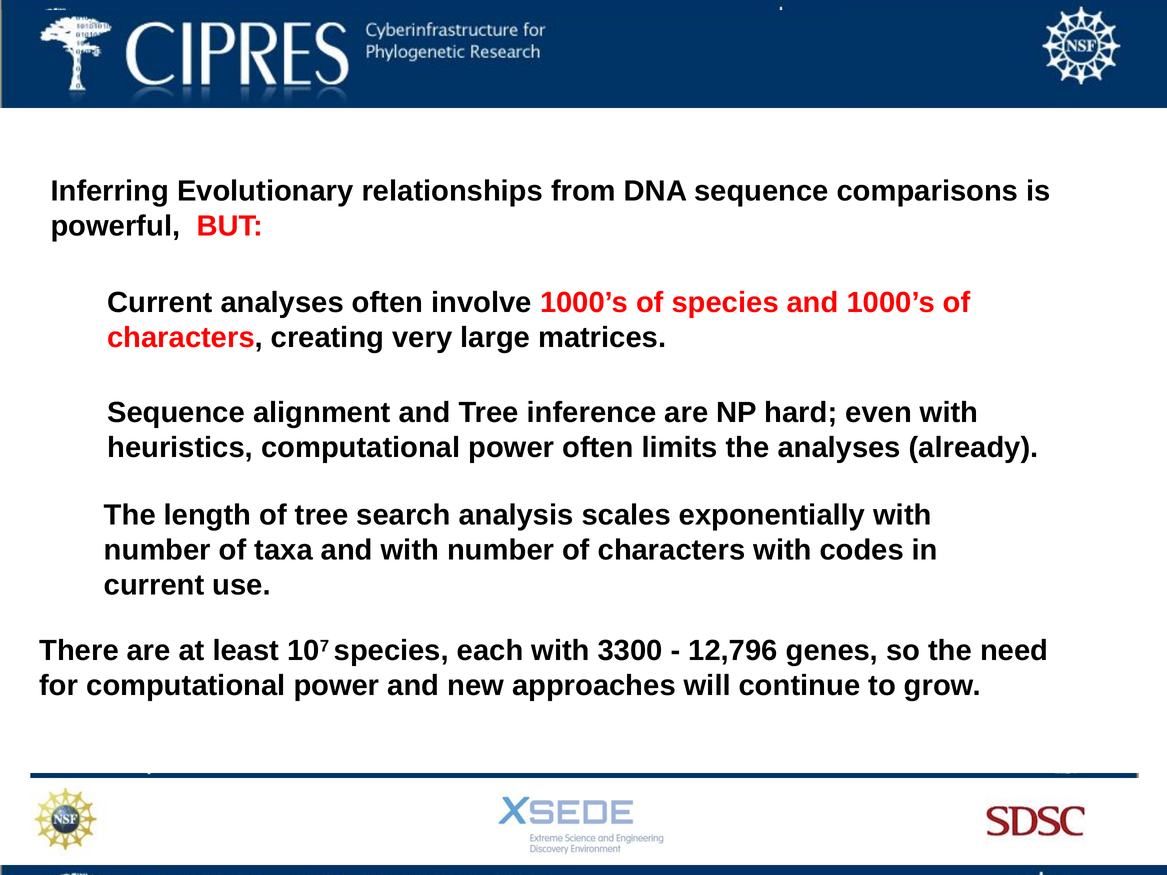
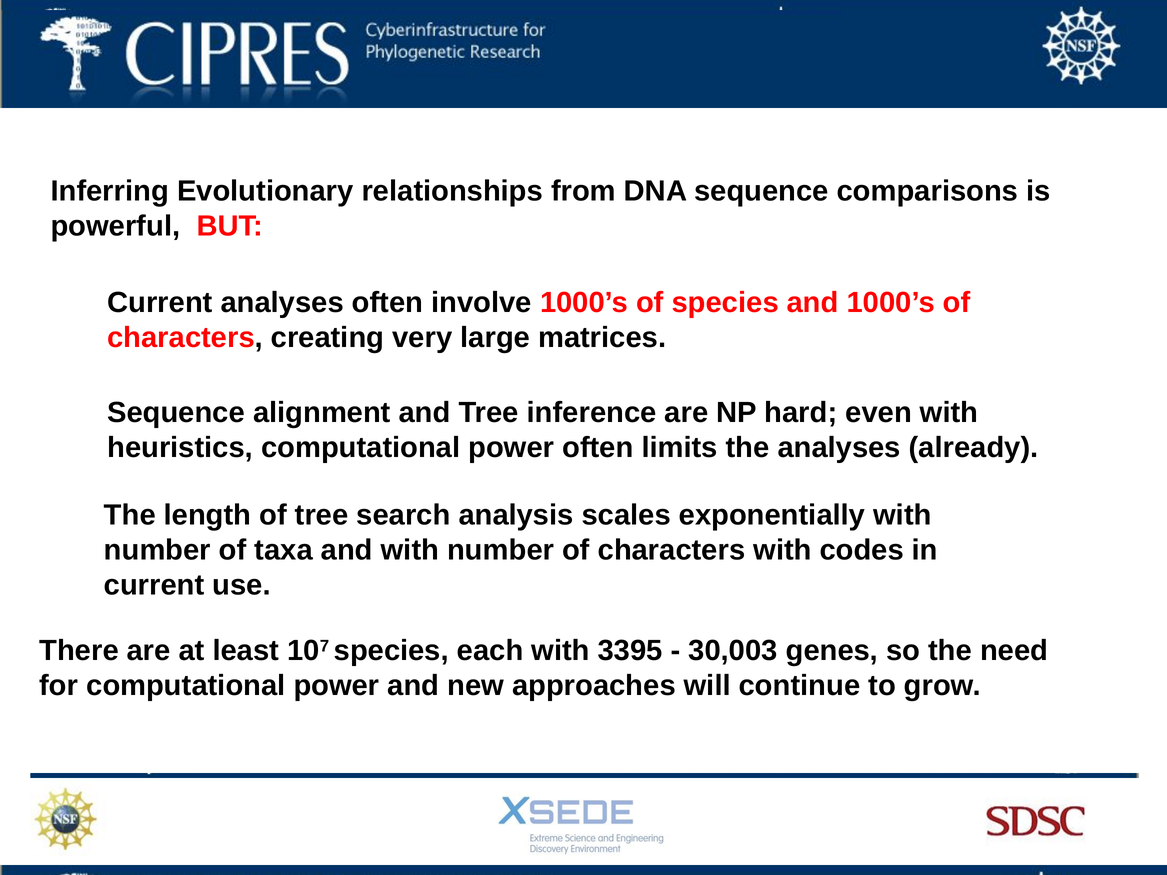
3300: 3300 -> 3395 (630, 651)
12,796: 12,796 -> 30,003 (733, 651)
